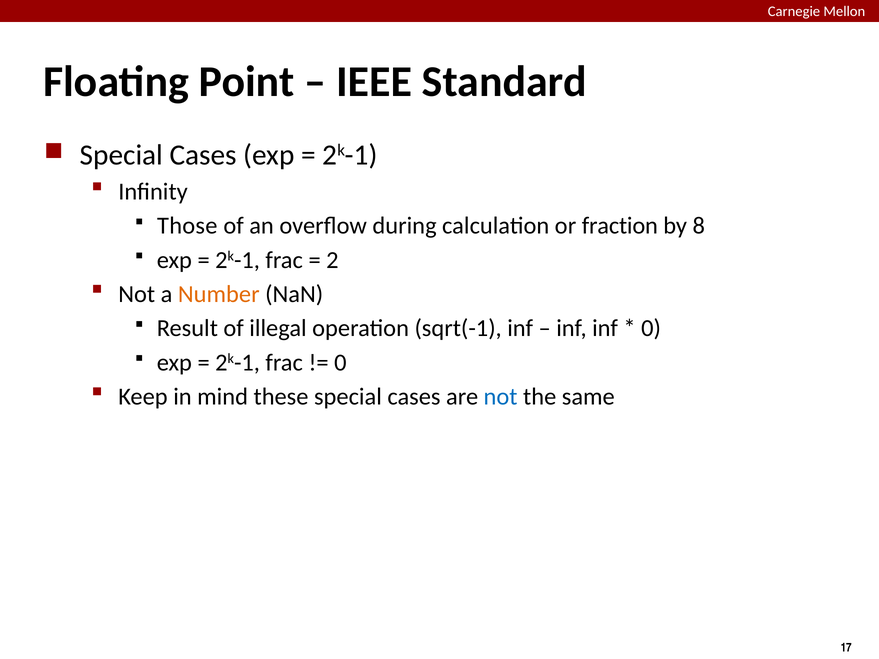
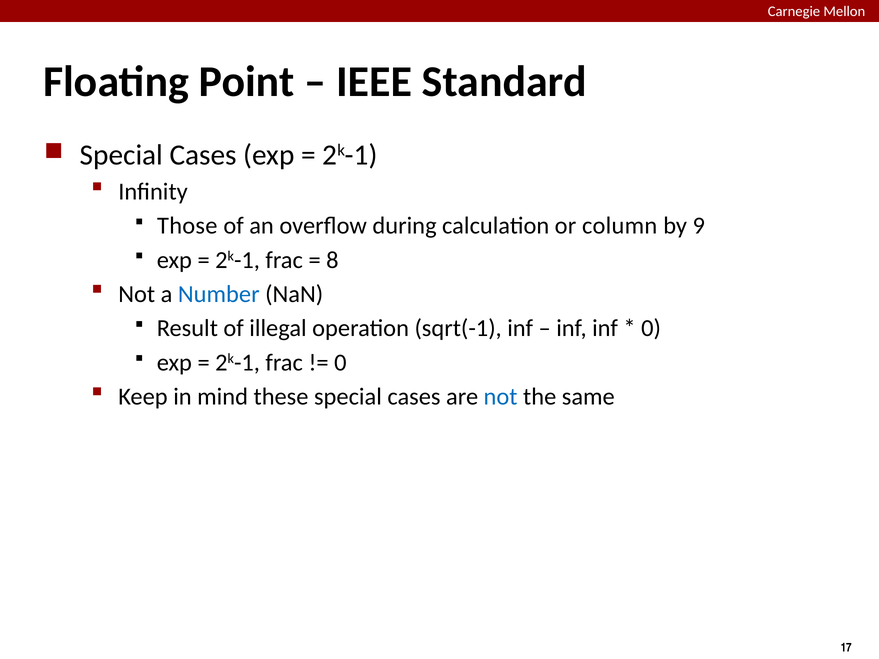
fraction: fraction -> column (620, 226)
8: 8 -> 9 (699, 226)
2: 2 -> 8 (332, 260)
Number colour: orange -> blue (219, 294)
